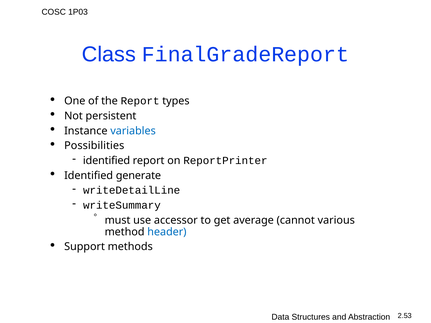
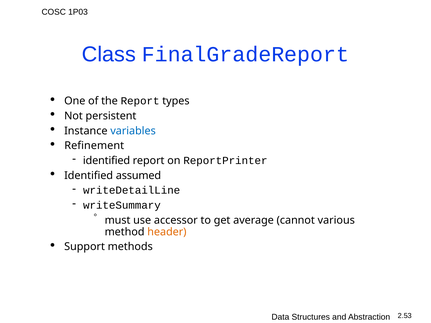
Possibilities: Possibilities -> Refinement (94, 146)
generate: generate -> assumed (138, 176)
header colour: blue -> orange (167, 232)
